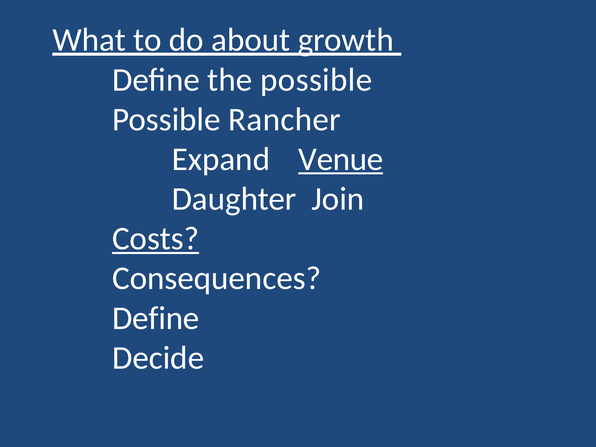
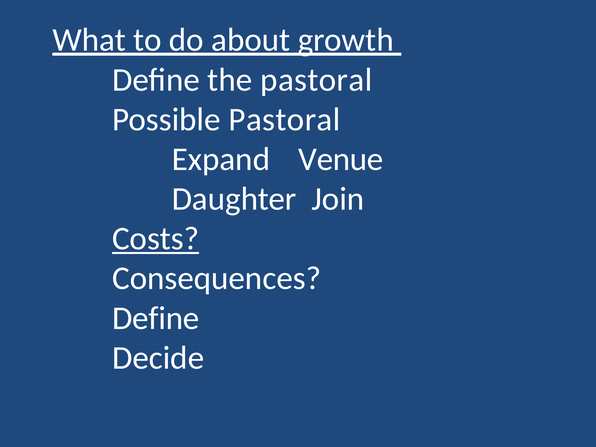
the possible: possible -> pastoral (316, 80)
Possible Rancher: Rancher -> Pastoral (284, 119)
Venue underline: present -> none (341, 159)
